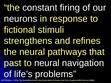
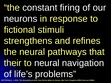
past: past -> their (13, 63)
